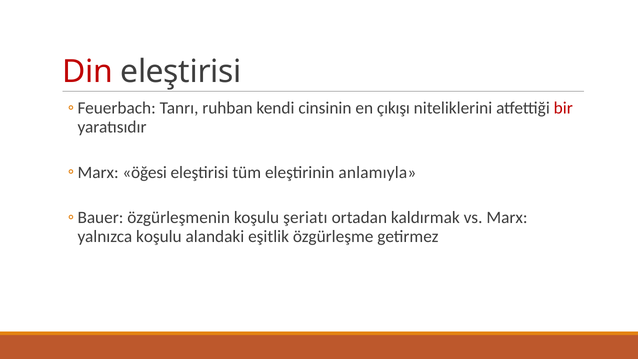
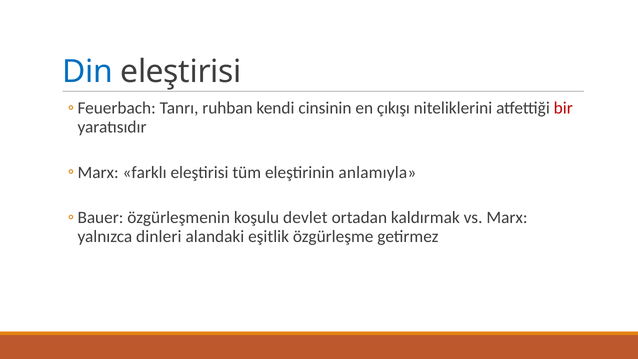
Din colour: red -> blue (88, 71)
öğesi: öğesi -> farklı (145, 172)
şeriatı: şeriatı -> devlet (305, 218)
yalnızca koşulu: koşulu -> dinleri (159, 236)
